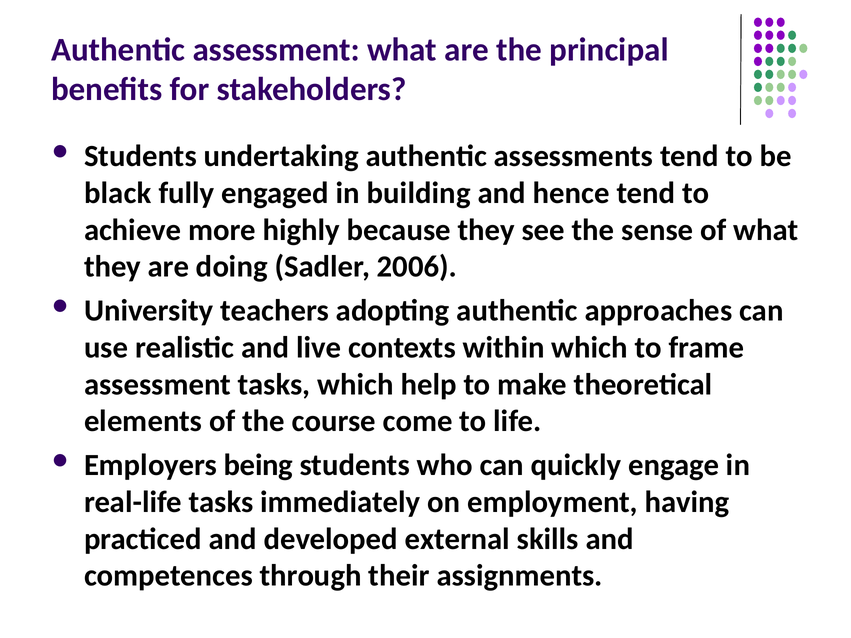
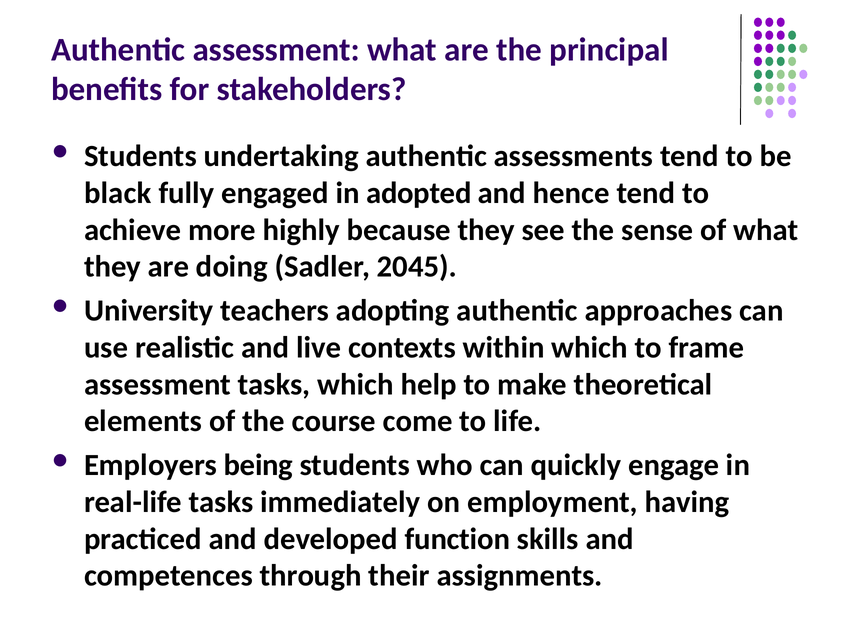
building: building -> adopted (419, 193)
2006: 2006 -> 2045 (417, 267)
external: external -> function (457, 539)
